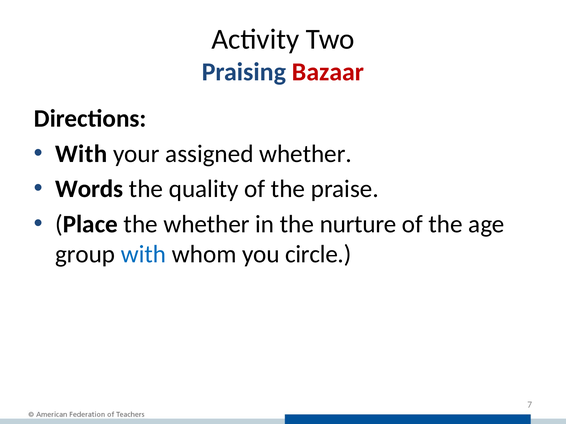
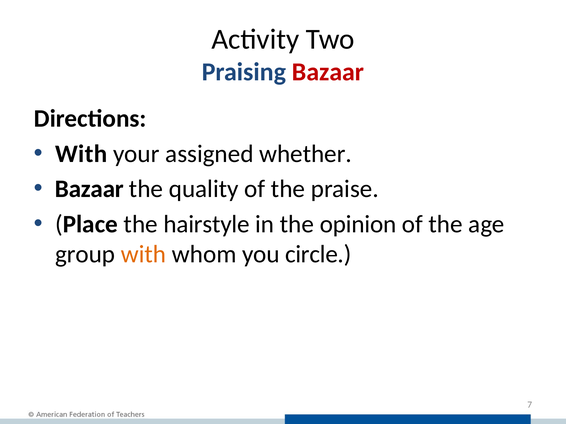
Words: Words -> Bazaar (89, 189)
the whether: whether -> hairstyle (207, 224)
nurture: nurture -> opinion (358, 224)
with colour: blue -> orange (143, 255)
